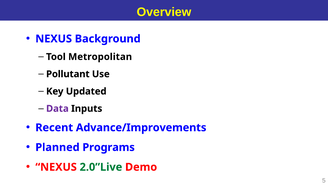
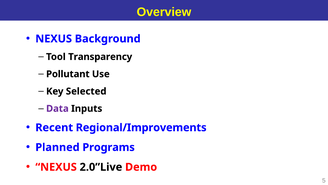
Metropolitan: Metropolitan -> Transparency (100, 57)
Updated: Updated -> Selected (86, 91)
Advance/Improvements: Advance/Improvements -> Regional/Improvements (141, 127)
2.0”Live colour: green -> black (101, 167)
